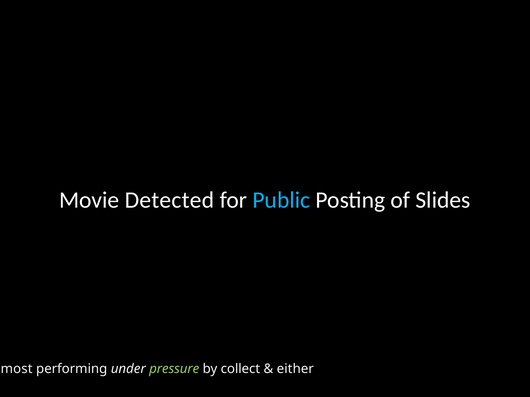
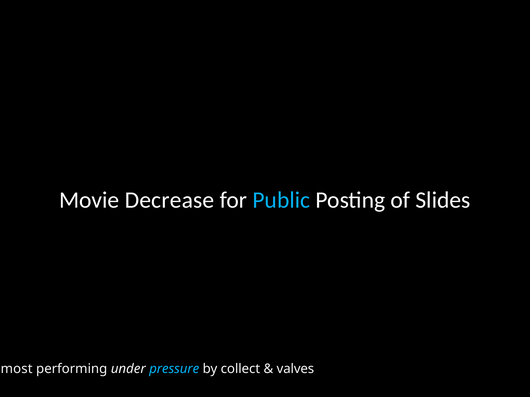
Detected: Detected -> Decrease (169, 200)
pressure colour: light green -> light blue (174, 369)
either: either -> valves (295, 369)
